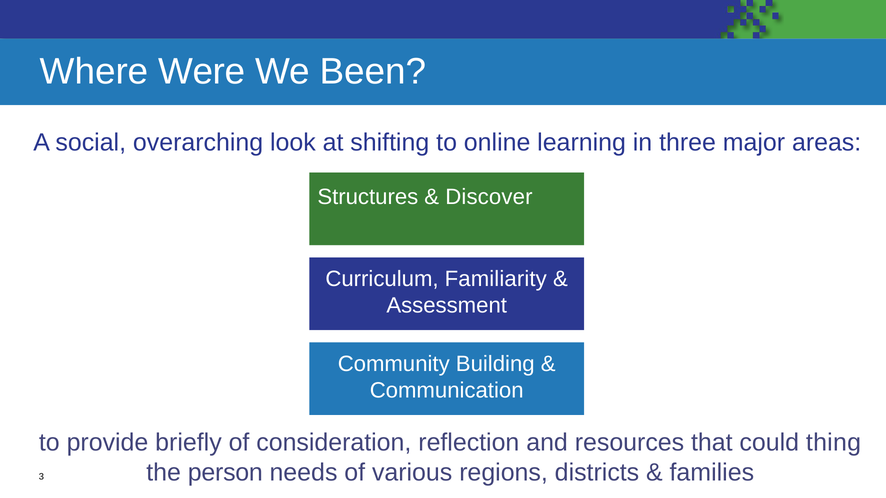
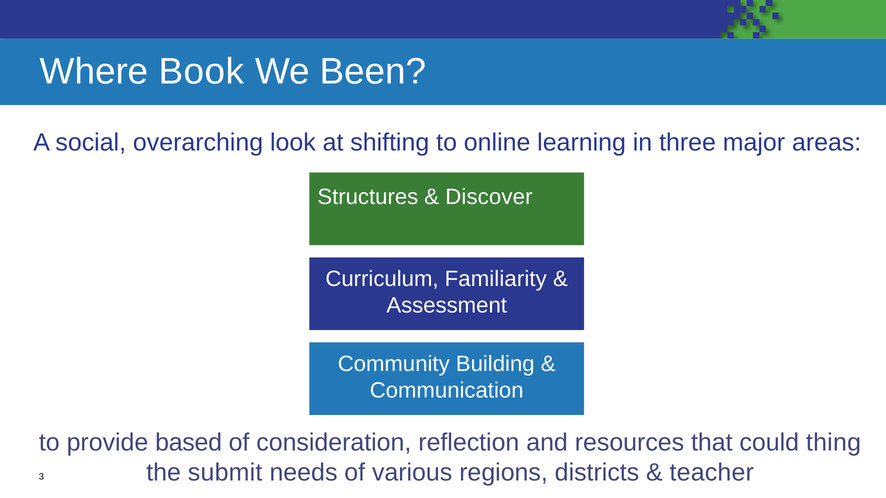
Were: Were -> Book (202, 72)
briefly: briefly -> based (189, 443)
person: person -> submit (225, 473)
families: families -> teacher (712, 473)
